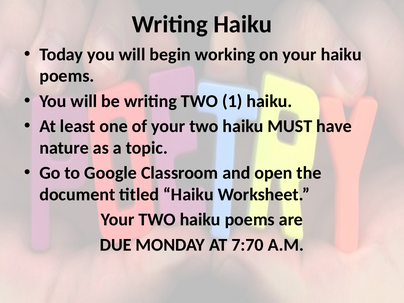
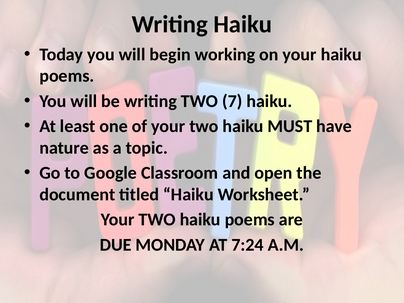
1: 1 -> 7 (232, 101)
7:70: 7:70 -> 7:24 (248, 245)
